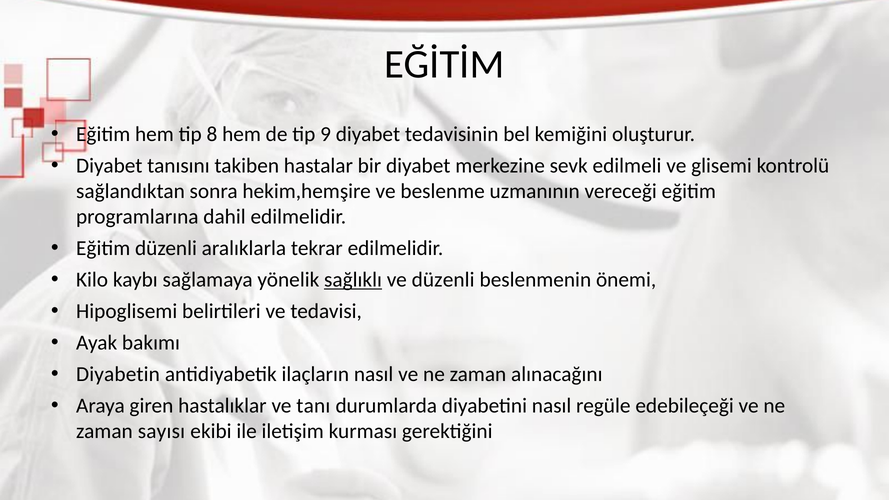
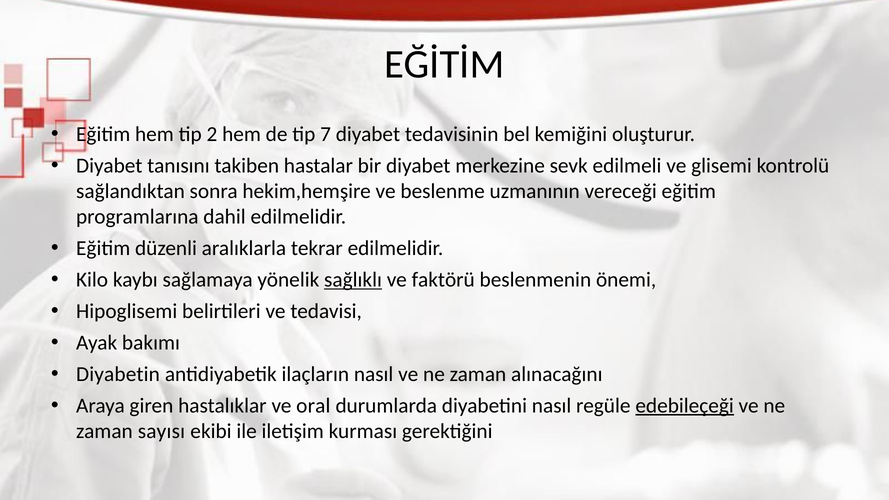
8: 8 -> 2 (212, 134)
9: 9 -> 7 (326, 134)
ve düzenli: düzenli -> faktörü (443, 280)
tanı: tanı -> oral (313, 406)
edebileçeği underline: none -> present (685, 406)
